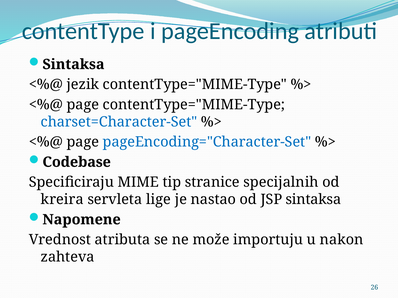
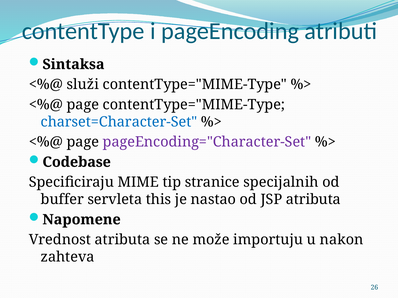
jezik: jezik -> služi (83, 85)
pageEncoding="Character-Set colour: blue -> purple (207, 142)
kreira: kreira -> buffer (62, 200)
lige: lige -> this (159, 200)
JSP sintaksa: sintaksa -> atributa (313, 200)
